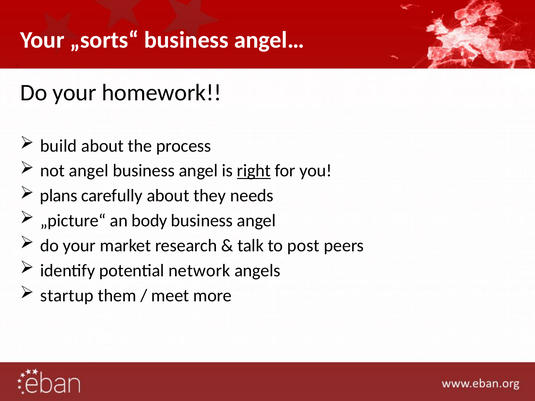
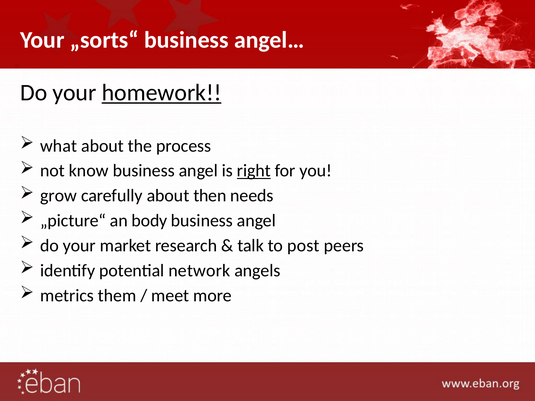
homework underline: none -> present (162, 93)
build: build -> what (59, 146)
not angel: angel -> know (89, 171)
plans: plans -> grow (59, 196)
they: they -> then (210, 196)
startup: startup -> metrics (67, 296)
